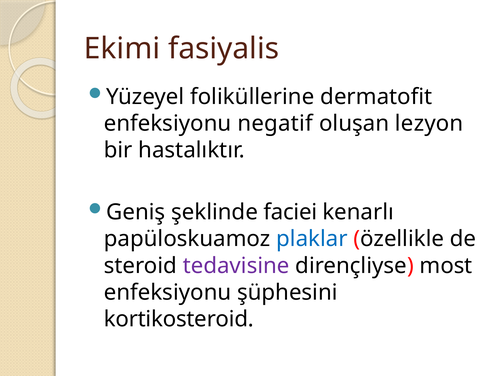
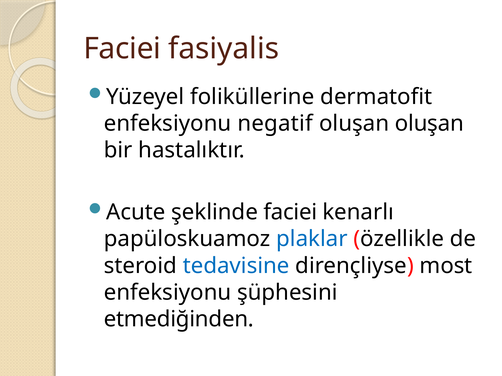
Ekimi: Ekimi -> Faciei (122, 49)
oluşan lezyon: lezyon -> oluşan (429, 124)
Geniş: Geniş -> Acute (136, 212)
tedavisine colour: purple -> blue (236, 266)
kortikosteroid: kortikosteroid -> etmediğinden (179, 320)
